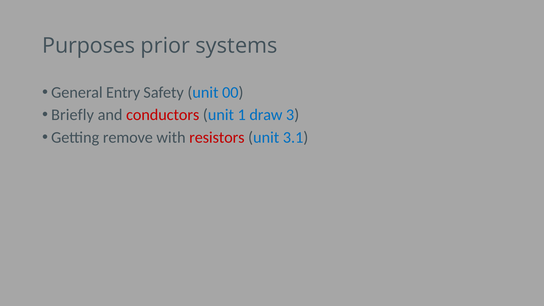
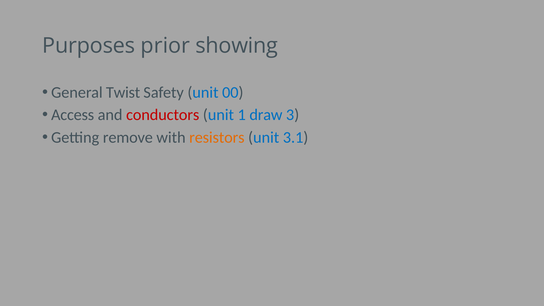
systems: systems -> showing (237, 46)
Entry: Entry -> Twist (123, 93)
Briefly: Briefly -> Access (73, 115)
resistors colour: red -> orange (217, 137)
